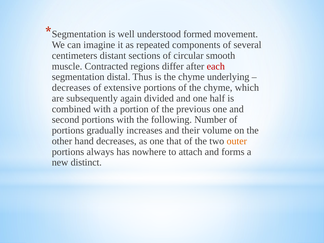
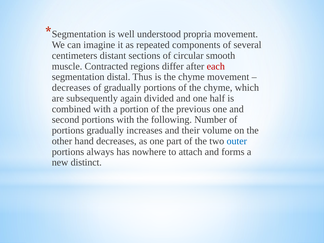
formed: formed -> propria (197, 34)
chyme underlying: underlying -> movement (228, 77)
of extensive: extensive -> gradually (122, 88)
that: that -> part (174, 141)
outer colour: orange -> blue (237, 141)
